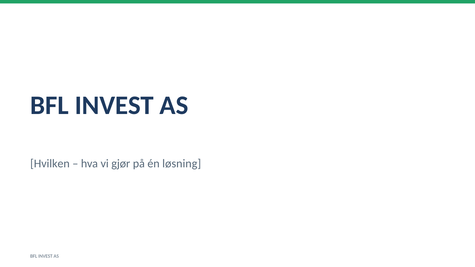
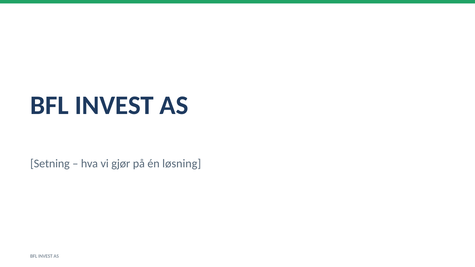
Hvilken: Hvilken -> Setning (50, 164)
